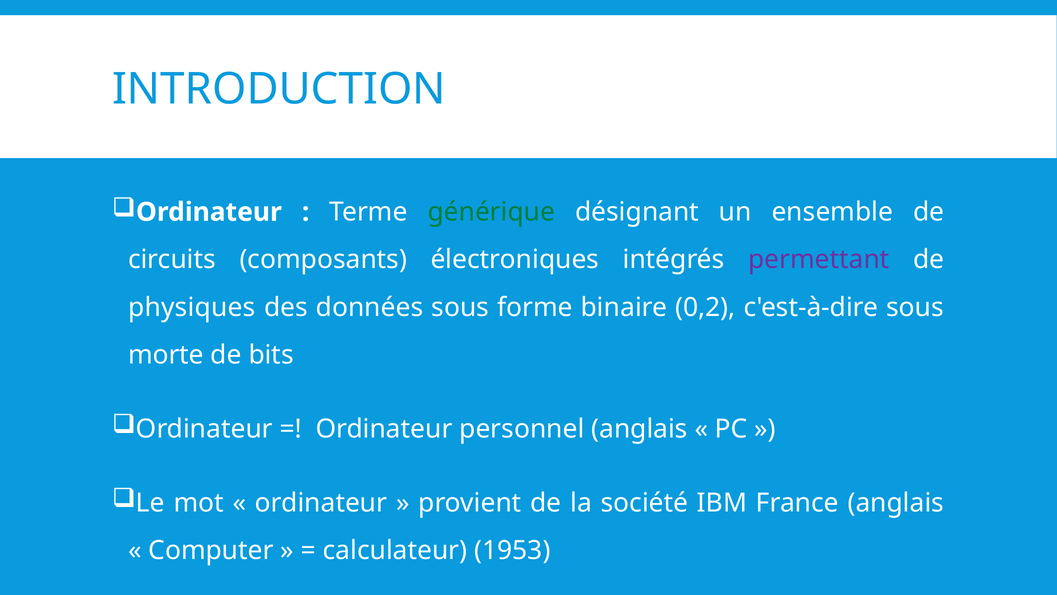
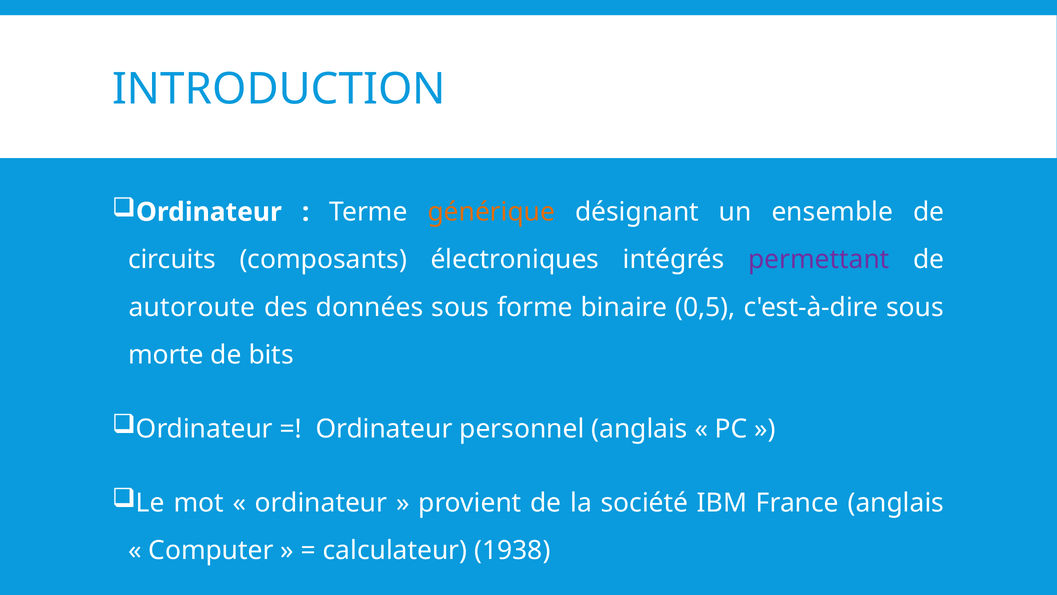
générique colour: green -> orange (491, 212)
physiques: physiques -> autoroute (192, 307)
0,2: 0,2 -> 0,5 (705, 307)
1953: 1953 -> 1938 (512, 550)
